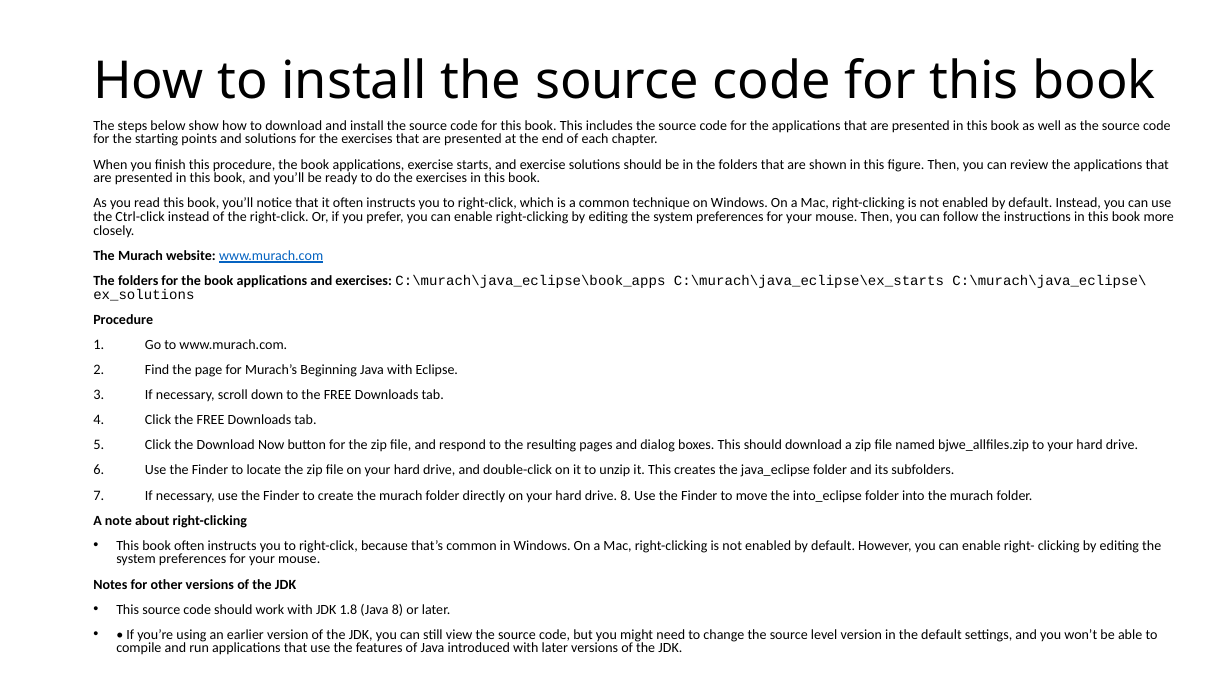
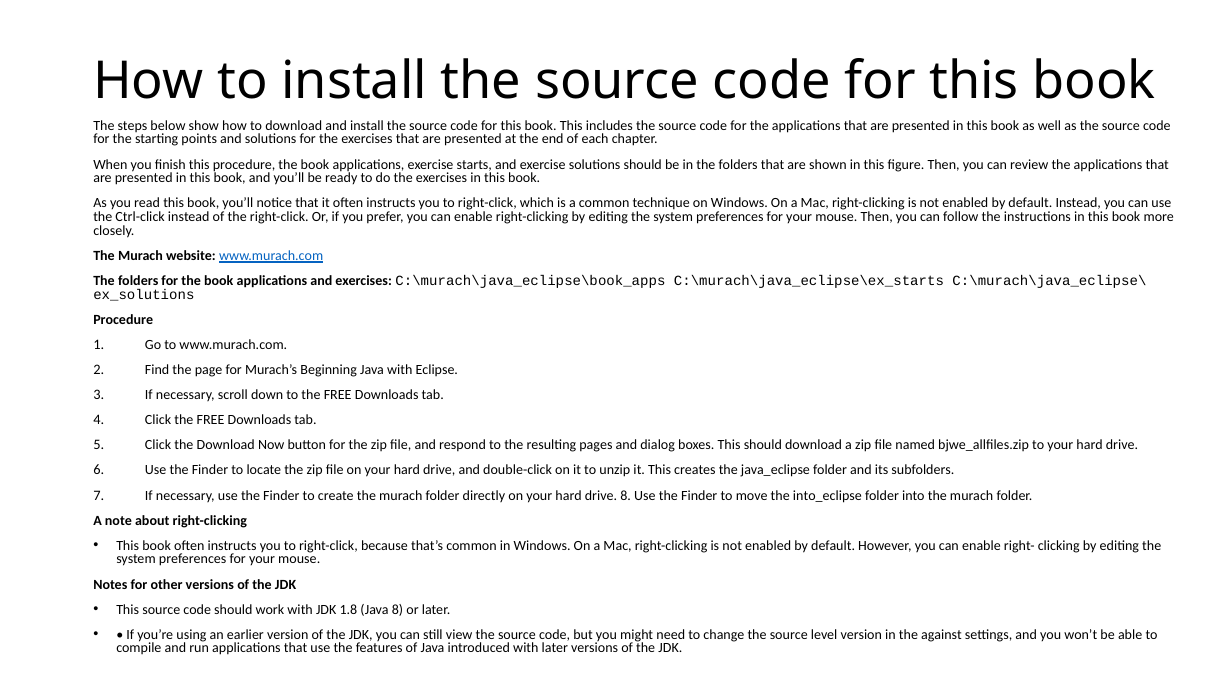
the default: default -> against (941, 634)
